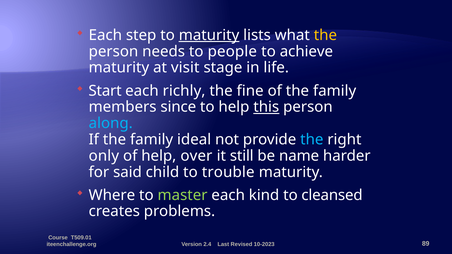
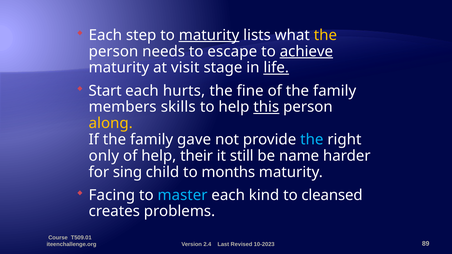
people: people -> escape (232, 51)
achieve underline: none -> present (306, 51)
life underline: none -> present (276, 68)
richly: richly -> hurts (184, 91)
since: since -> skills (178, 107)
along colour: light blue -> yellow (111, 123)
ideal: ideal -> gave (194, 140)
over: over -> their (197, 156)
said: said -> sing (127, 172)
trouble: trouble -> months (228, 172)
Where: Where -> Facing (112, 195)
master colour: light green -> light blue (183, 195)
